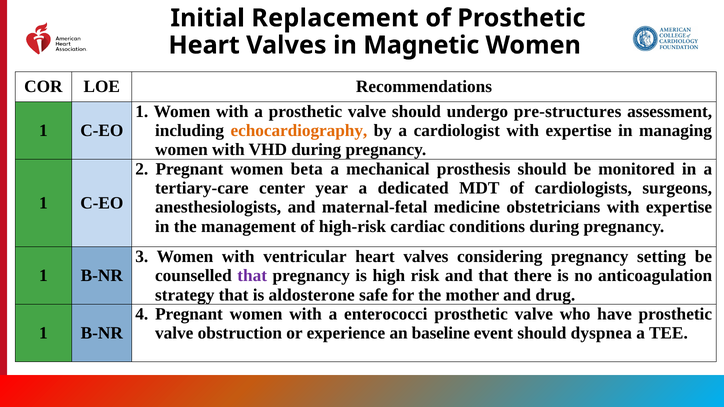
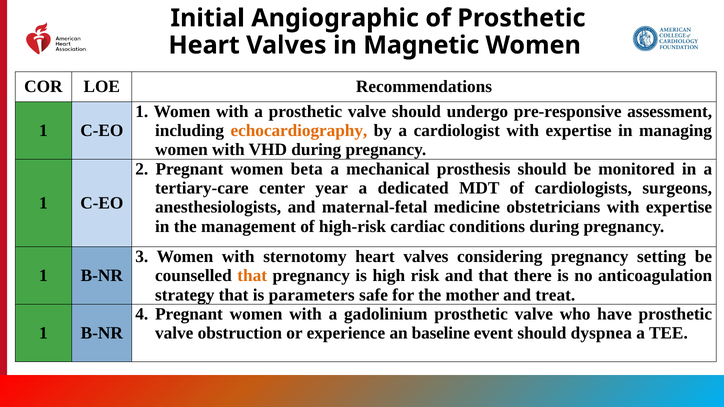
Replacement: Replacement -> Angiographic (335, 18)
pre-structures: pre-structures -> pre-responsive (568, 112)
ventricular: ventricular -> sternotomy (305, 257)
that colour: purple -> orange (252, 276)
aldosterone: aldosterone -> parameters (312, 295)
drug: drug -> treat (555, 295)
enterococci: enterococci -> gadolinium (386, 314)
